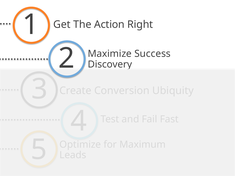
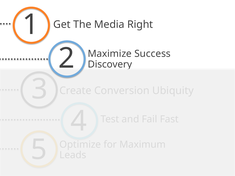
Action: Action -> Media (109, 24)
